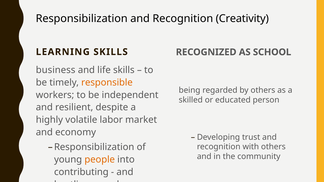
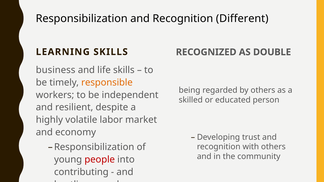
Creativity: Creativity -> Different (242, 19)
SCHOOL: SCHOOL -> DOUBLE (272, 52)
people colour: orange -> red (100, 160)
